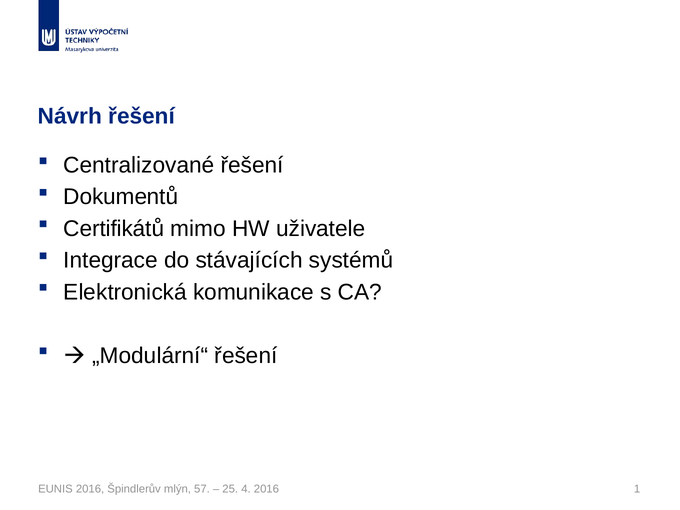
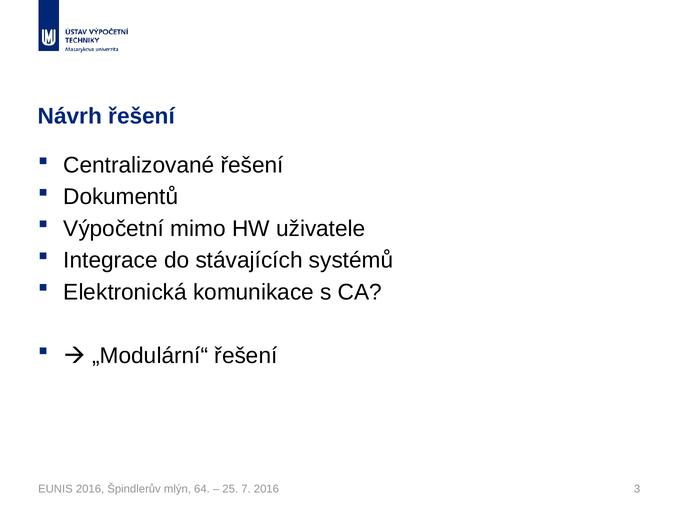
Certifikátů: Certifikátů -> Výpočetní (114, 229)
57: 57 -> 64 (202, 489)
4: 4 -> 7 (246, 489)
1: 1 -> 3 (637, 489)
